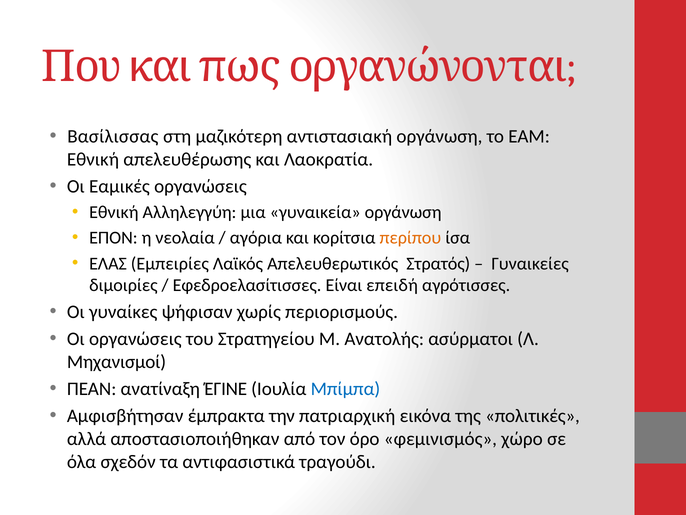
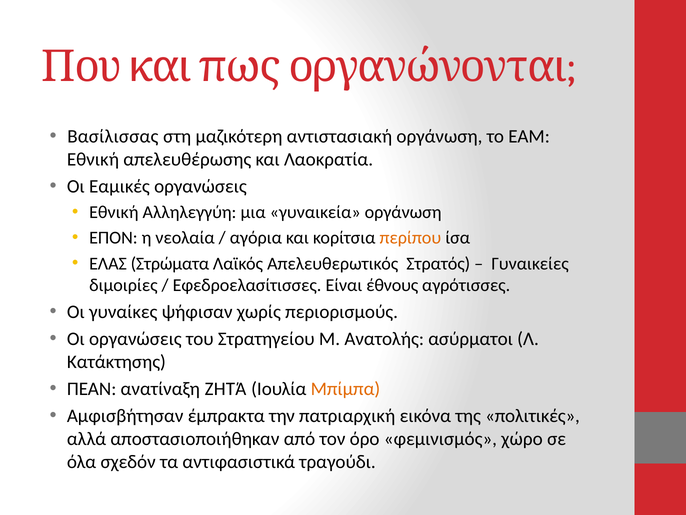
Εμπειρίες: Εμπειρίες -> Στρώματα (170, 263)
επειδή: επειδή -> έθνους (392, 285)
Μηχανισμοί: Μηχανισμοί -> Κατάκτησης (116, 361)
ΈΓΙΝΕ: ΈΓΙΝΕ -> ΖΗΤΆ (226, 389)
Μπίμπα colour: blue -> orange (345, 389)
